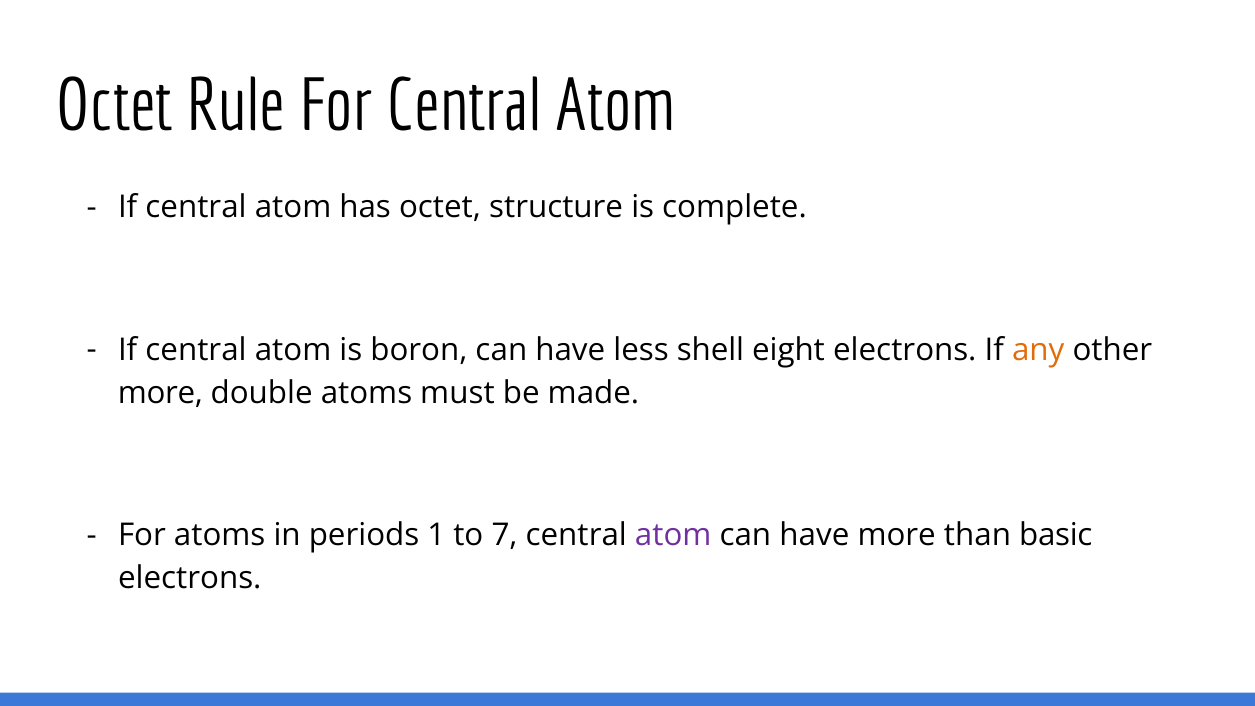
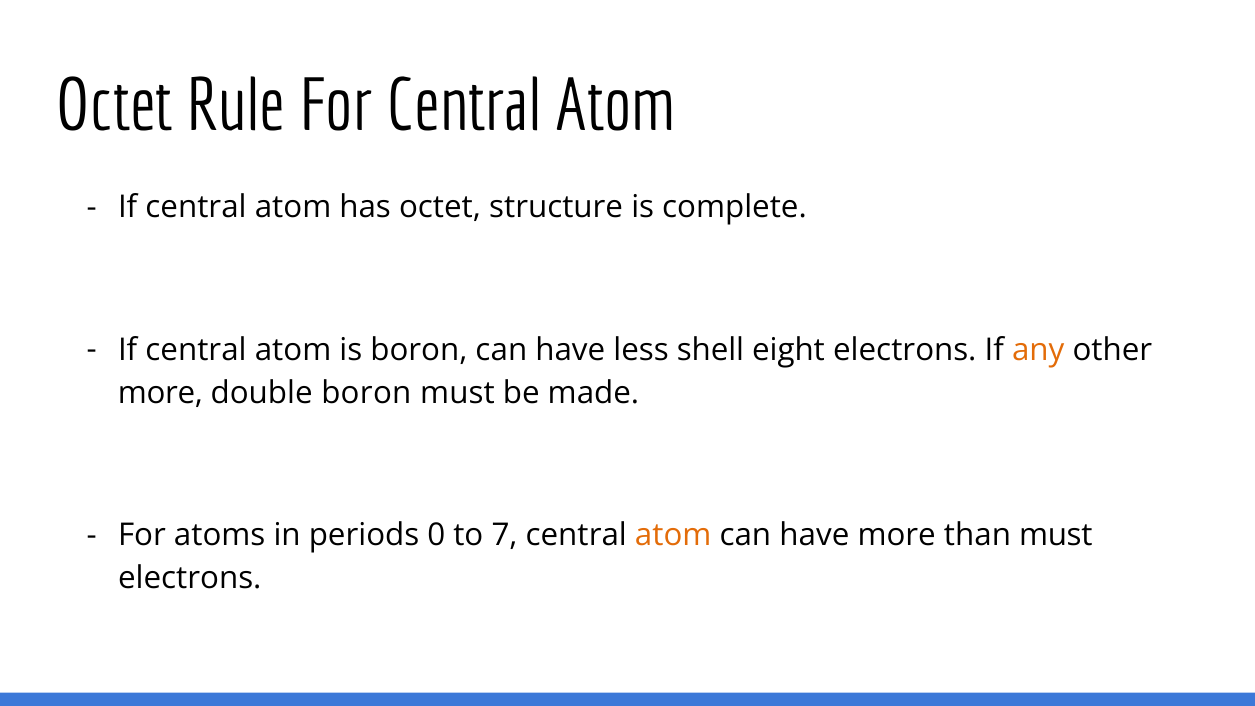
double atoms: atoms -> boron (366, 393)
1: 1 -> 0 (436, 535)
atom colour: purple -> orange (673, 535)
than basic: basic -> must (1056, 535)
